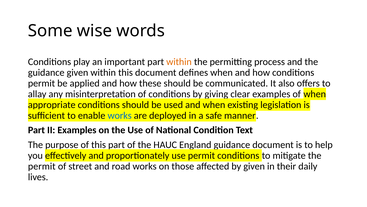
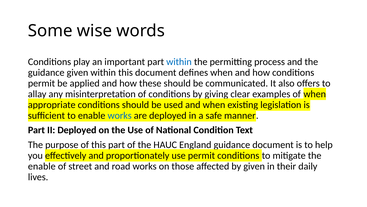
within colour: orange -> blue (179, 62)
II Examples: Examples -> Deployed (77, 130)
permit: permit -> enable (42, 166)
